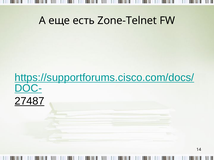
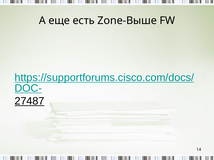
Zone-Telnet: Zone-Telnet -> Zone-Выше (127, 21)
